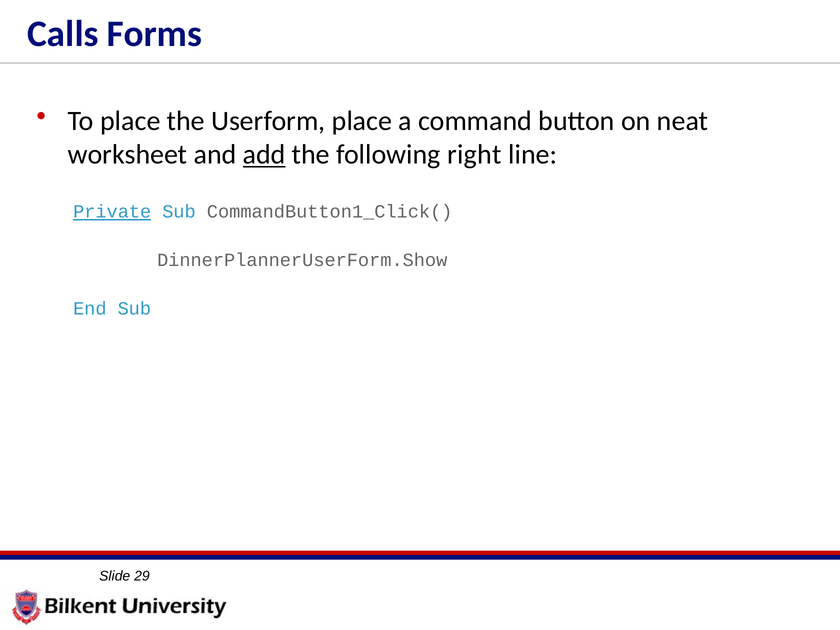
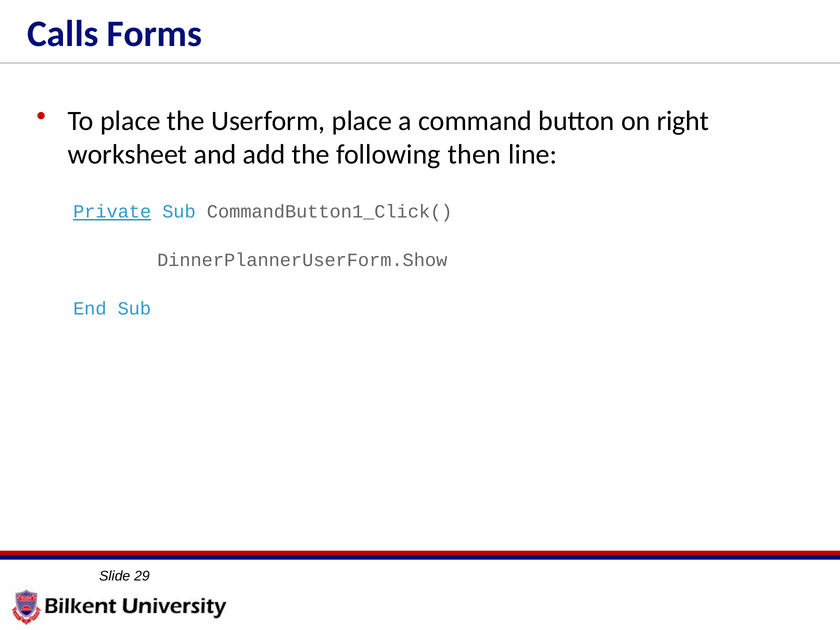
neat: neat -> right (683, 121)
add underline: present -> none (264, 155)
right: right -> then (474, 155)
